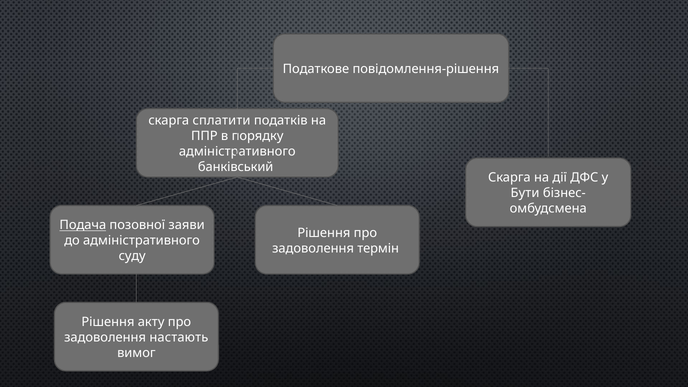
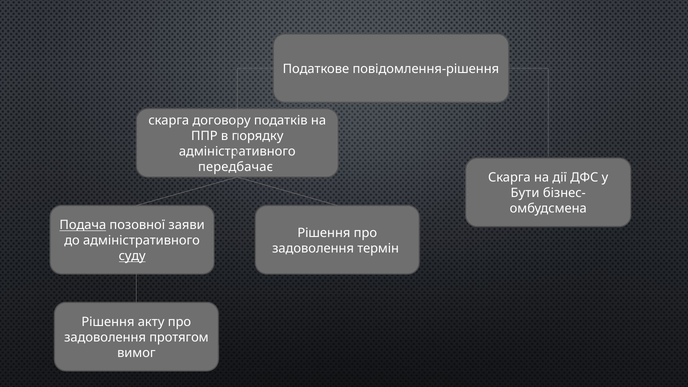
сплатити: сплатити -> договору (222, 121)
банківський: банківський -> передбачає (236, 167)
суду underline: none -> present (132, 256)
настають: настають -> протягом (179, 337)
